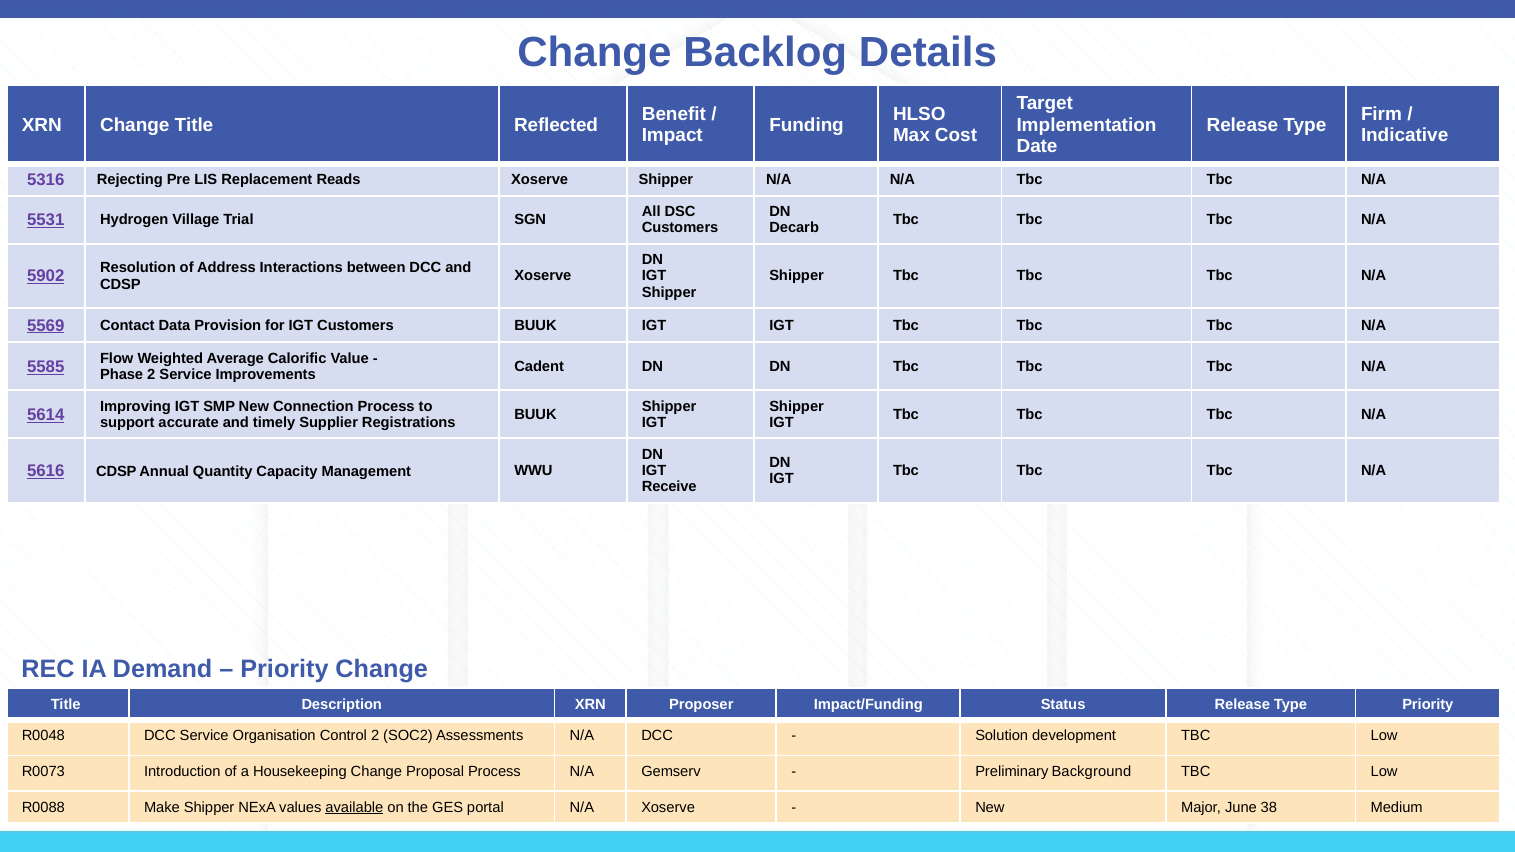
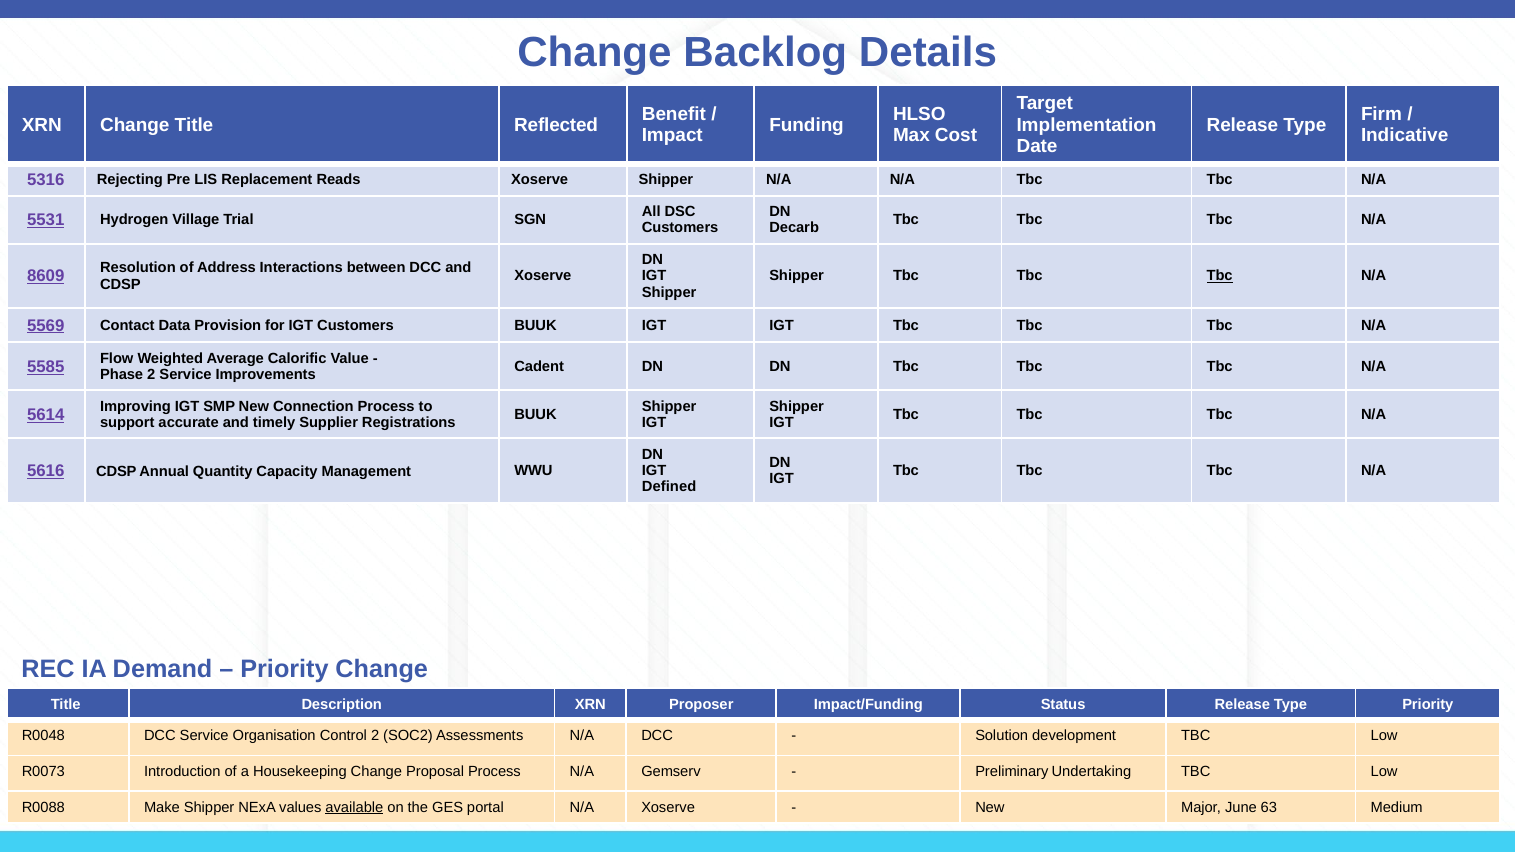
5902: 5902 -> 8609 (46, 276)
Tbc underline: none -> present (1220, 276)
Receive: Receive -> Defined (669, 487)
Background: Background -> Undertaking (1091, 772)
38: 38 -> 63 (1269, 808)
